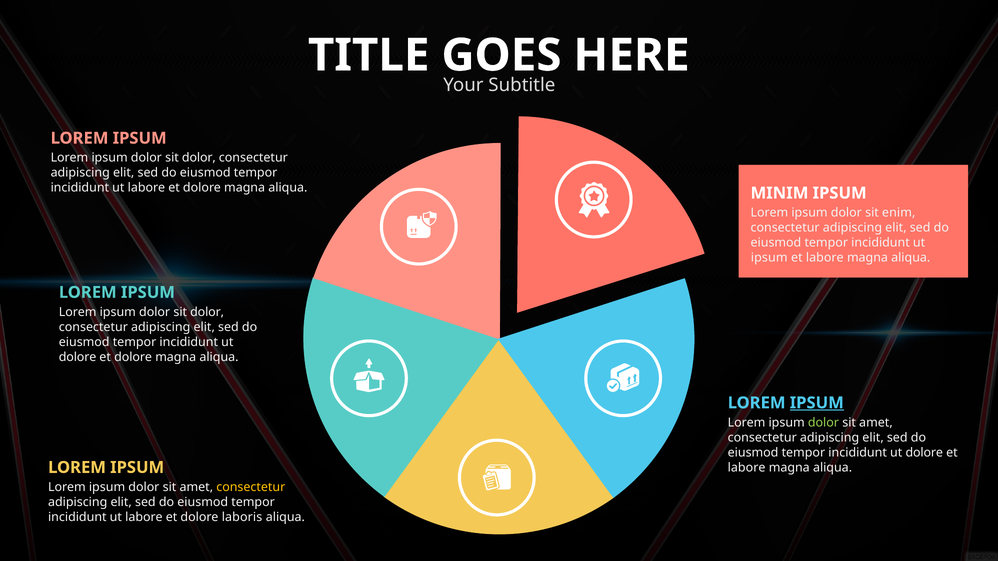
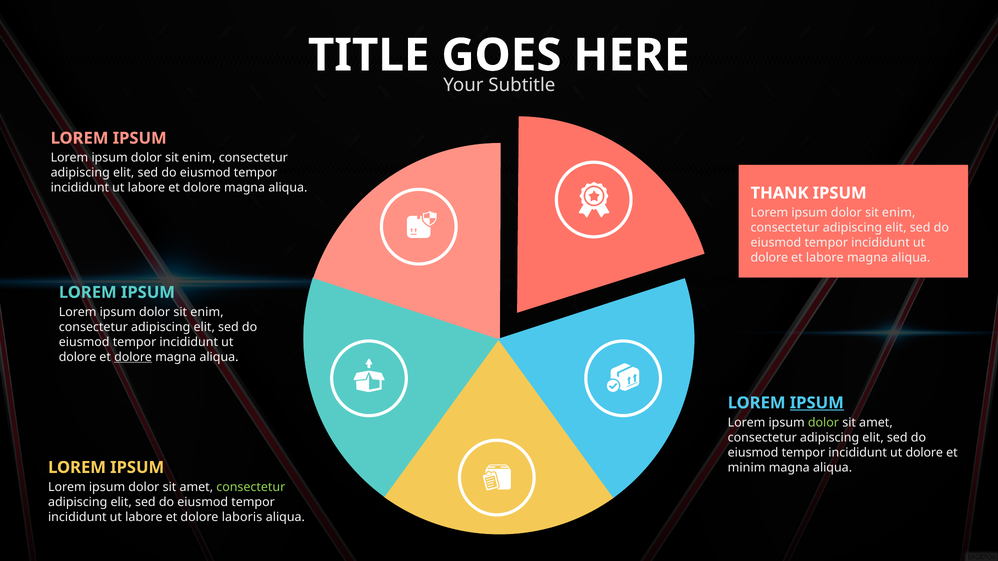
dolor: dolor -> enim (199, 158)
MINIM: MINIM -> THANK (780, 193)
ipsum: ipsum -> dolore (769, 258)
dolor: dolor -> enim (207, 312)
dolore underline: none -> present (133, 357)
labore: labore -> minim (747, 468)
consectetur colour: yellow -> light green (251, 487)
